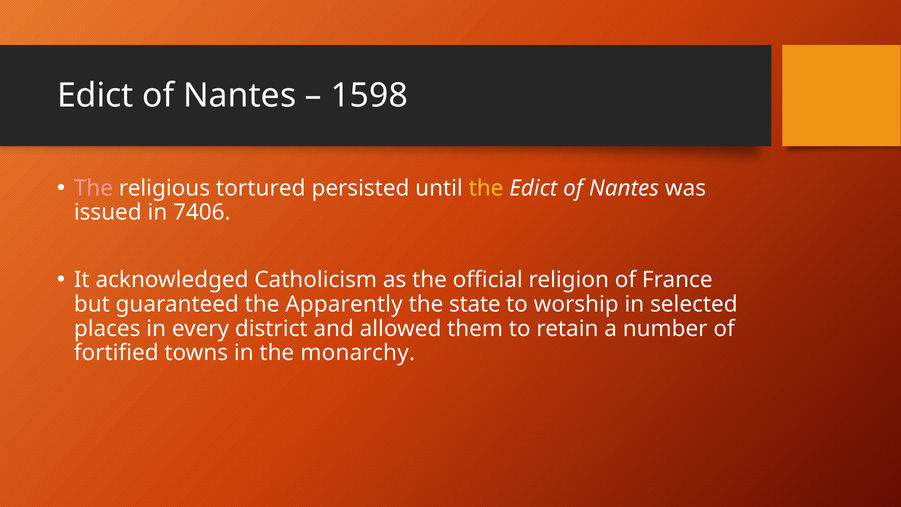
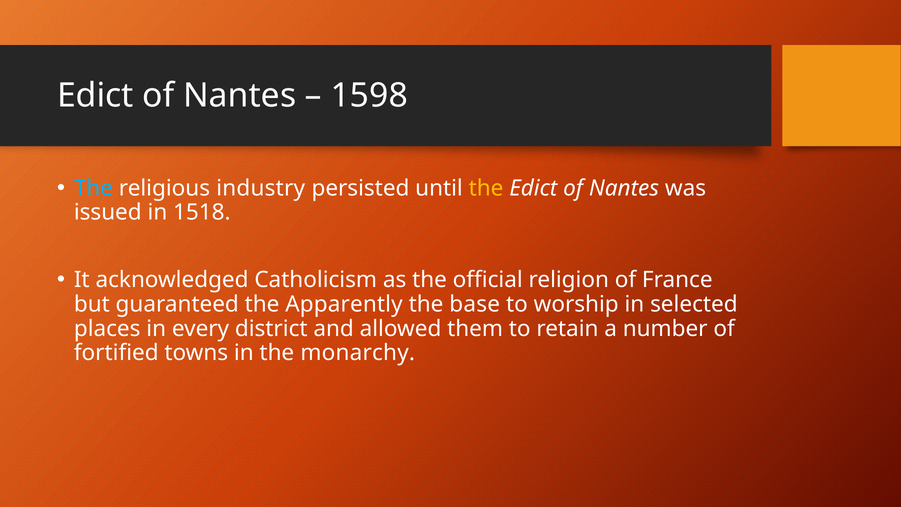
The colour: pink -> light blue (93, 188)
tortured: tortured -> industry (261, 188)
7406: 7406 -> 1518 (202, 212)
state: state -> base (475, 304)
